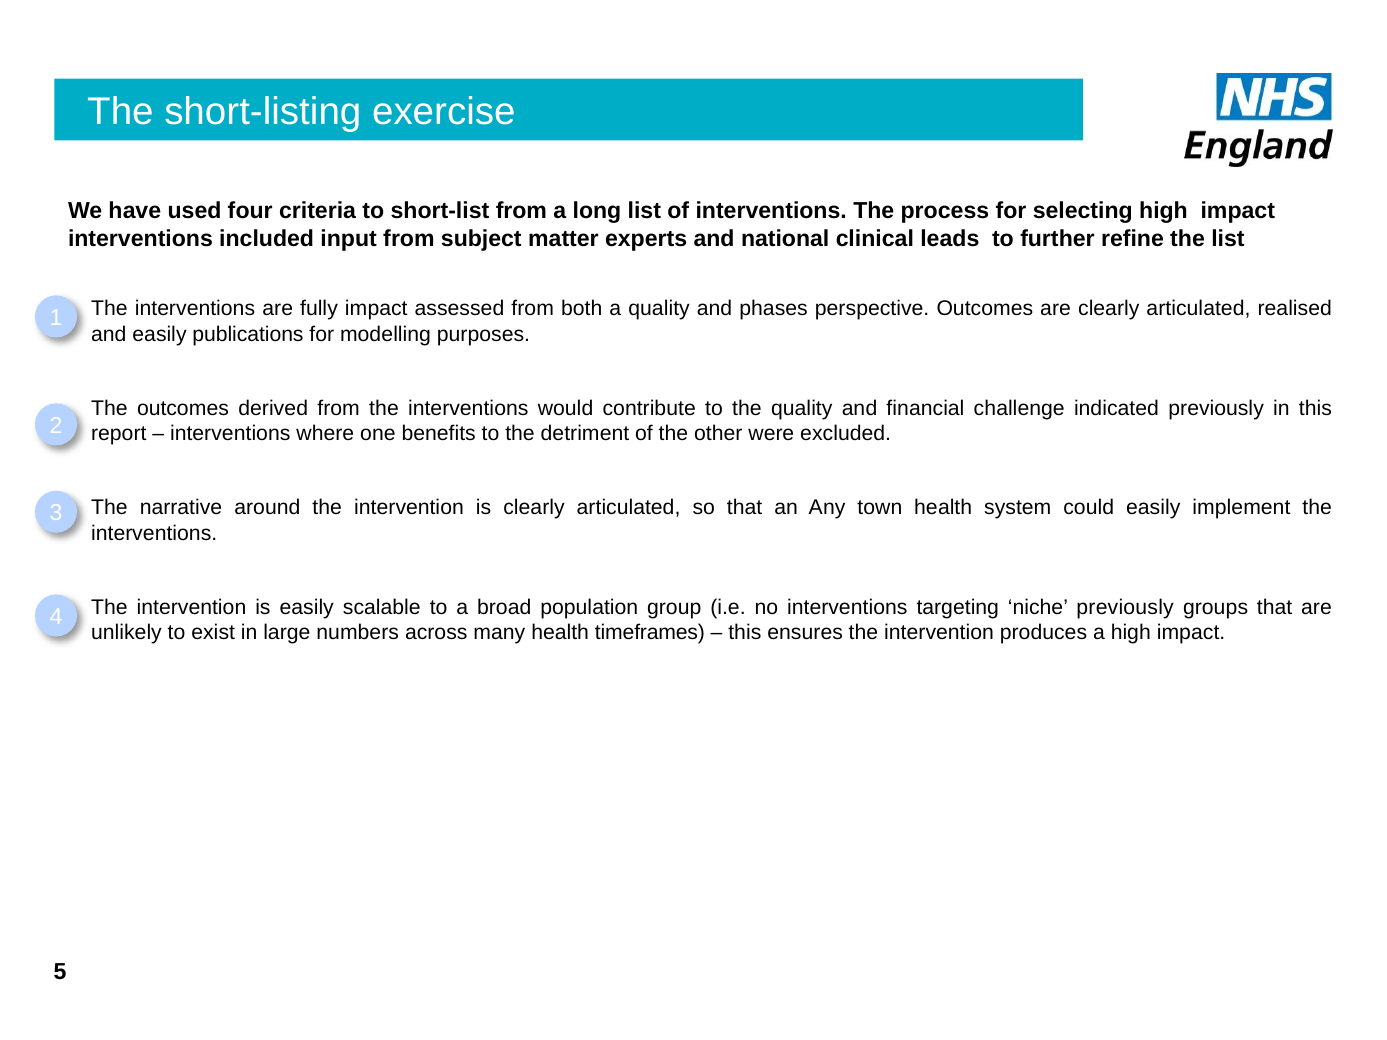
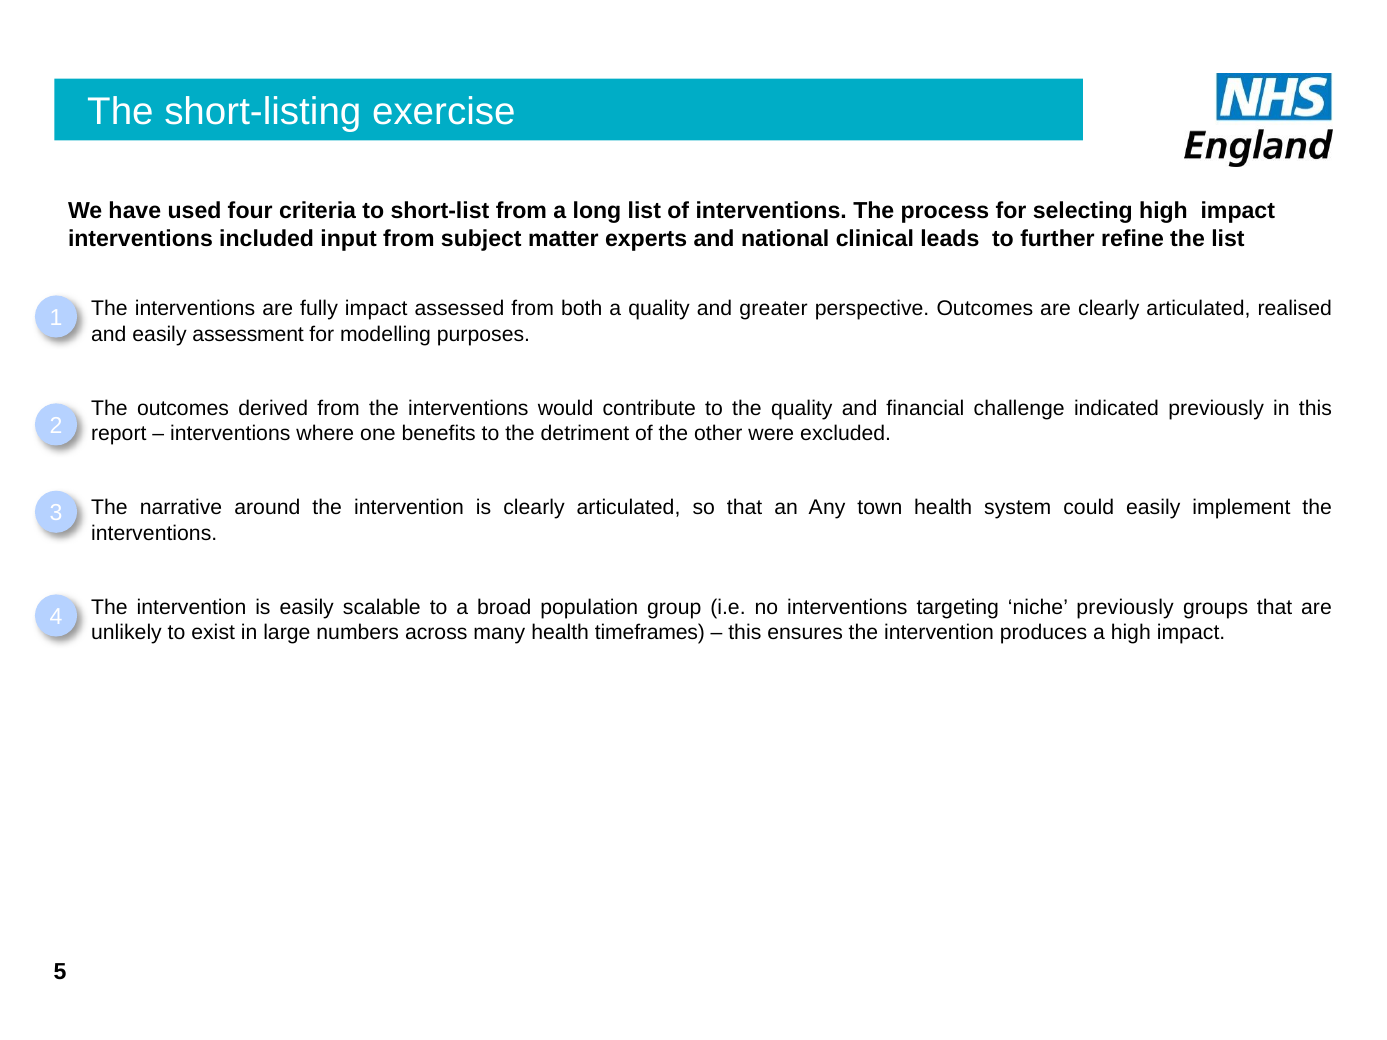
phases: phases -> greater (773, 309)
publications: publications -> assessment (248, 334)
